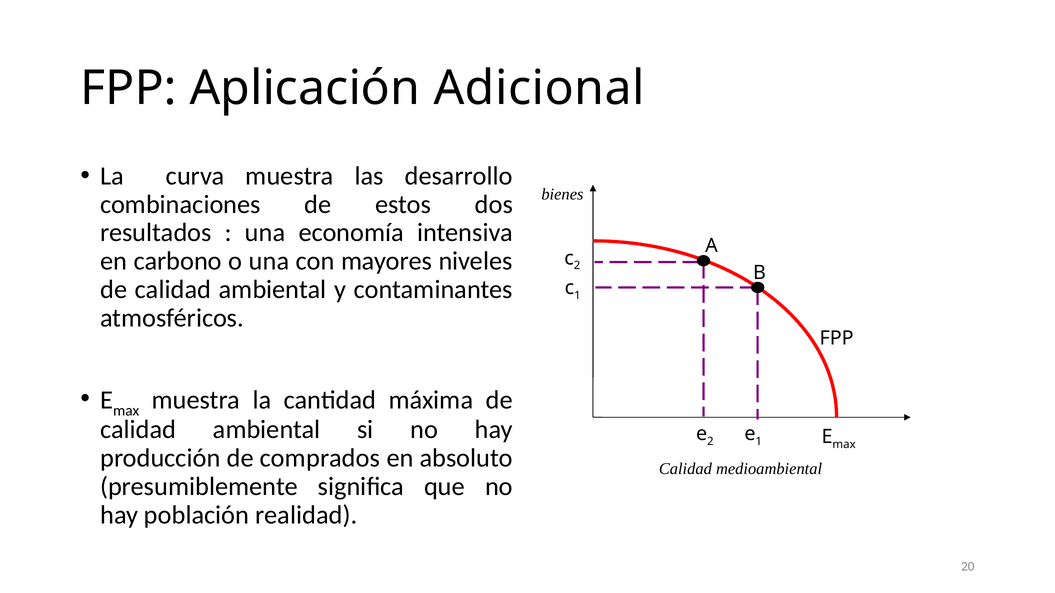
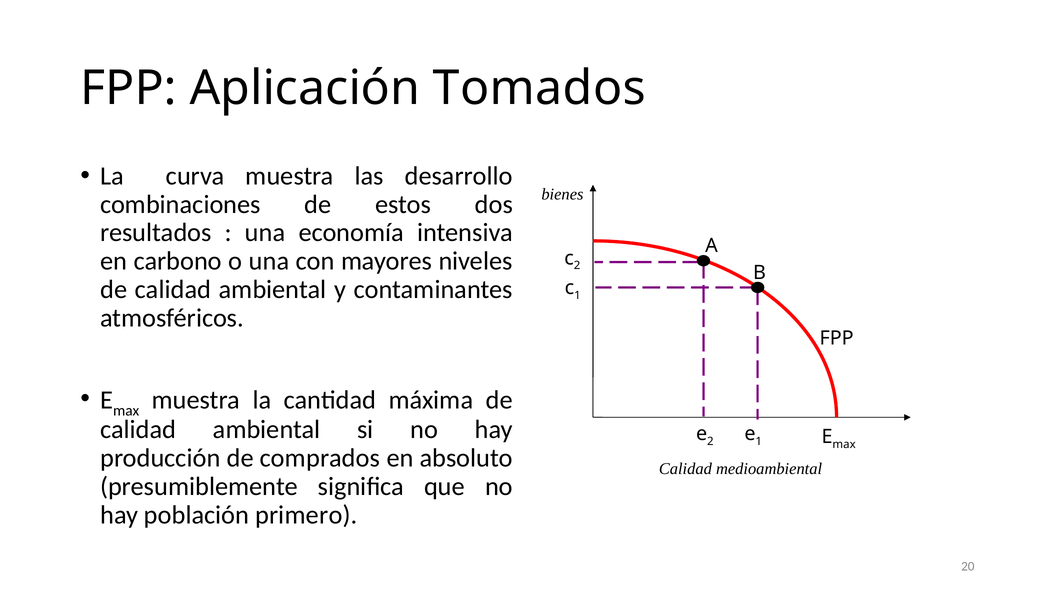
Adicional: Adicional -> Tomados (539, 89)
realidad: realidad -> primero (306, 515)
